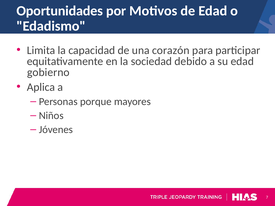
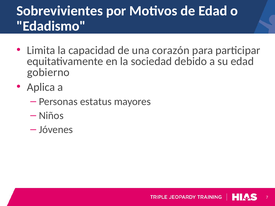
Oportunidades: Oportunidades -> Sobrevivientes (60, 11)
porque: porque -> estatus (96, 102)
